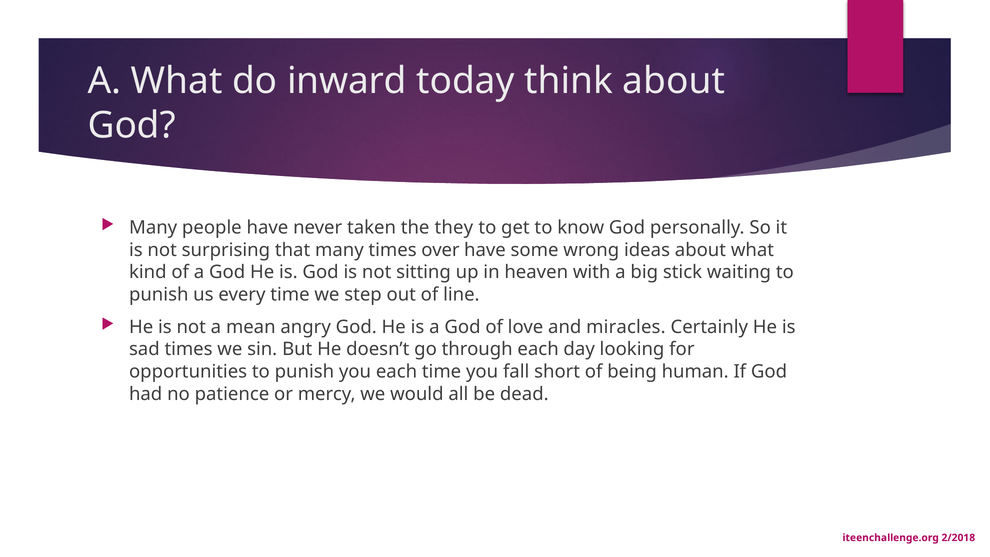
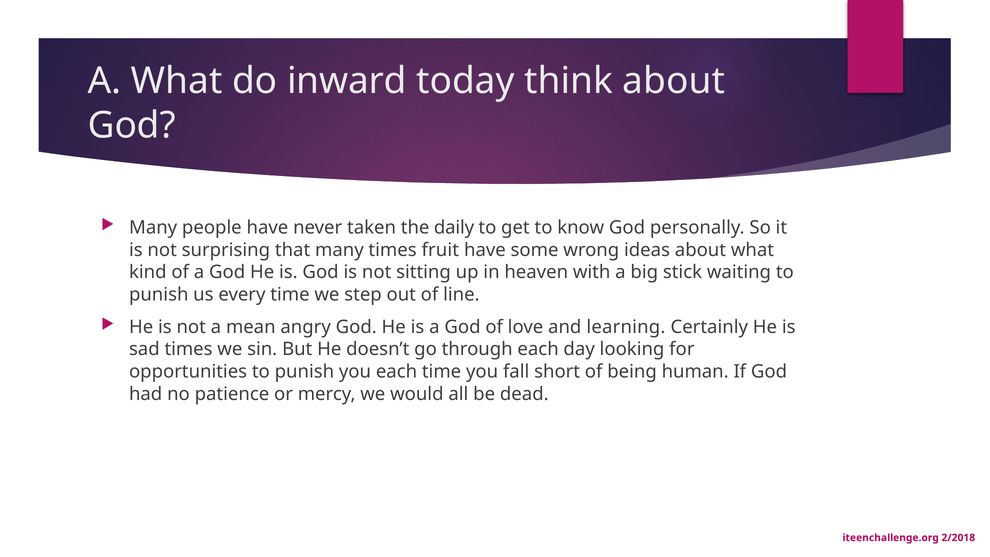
they: they -> daily (454, 228)
over: over -> fruit (440, 250)
miracles: miracles -> learning (626, 327)
